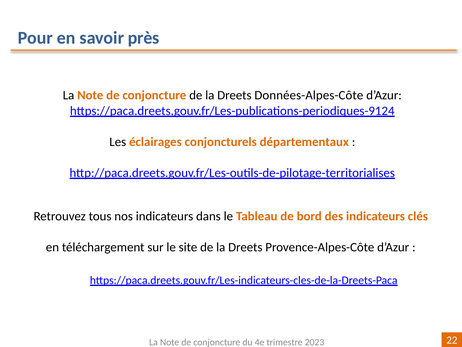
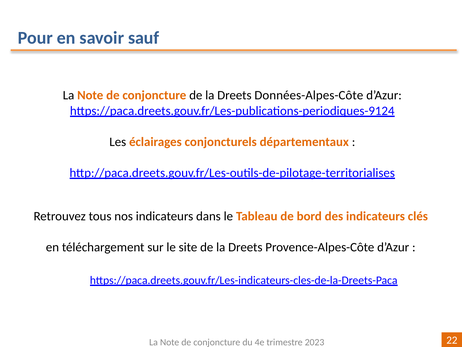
près: près -> sauf (144, 38)
